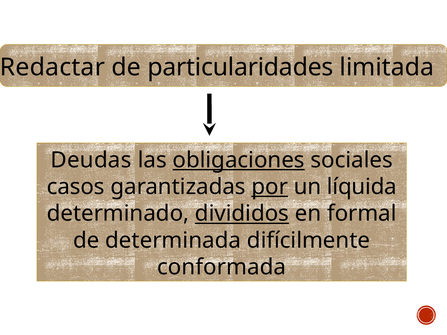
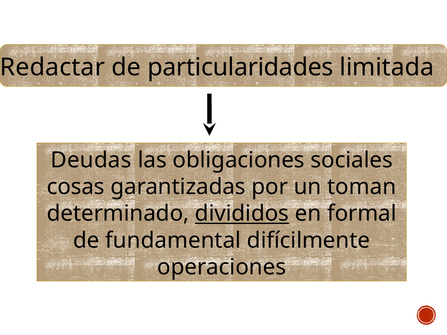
obligaciones underline: present -> none (239, 160)
casos: casos -> cosas (76, 187)
por underline: present -> none (270, 187)
líquida: líquida -> toman (362, 187)
determinada: determinada -> fundamental (173, 241)
conformada: conformada -> operaciones (222, 267)
